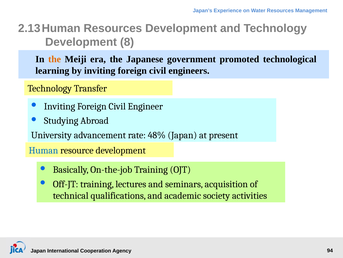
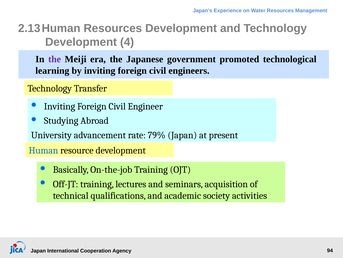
8: 8 -> 4 (127, 42)
the colour: orange -> purple (55, 59)
48%: 48% -> 79% (157, 135)
